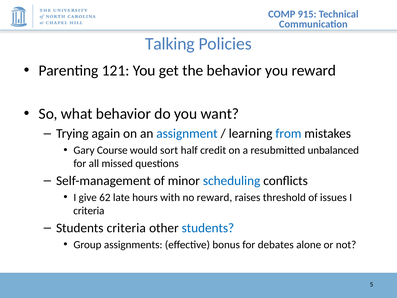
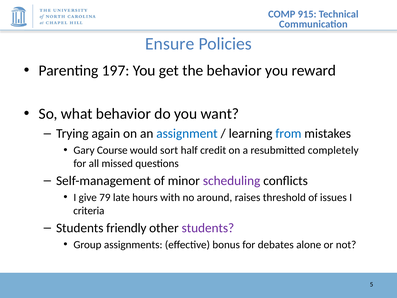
Talking: Talking -> Ensure (170, 44)
121: 121 -> 197 (116, 71)
unbalanced: unbalanced -> completely (333, 150)
scheduling colour: blue -> purple (232, 181)
62: 62 -> 79 (105, 197)
no reward: reward -> around (214, 197)
Students criteria: criteria -> friendly (126, 228)
students colour: blue -> purple (208, 228)
